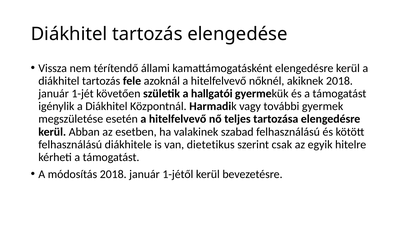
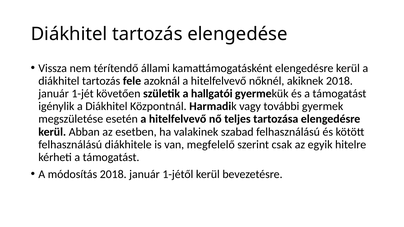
dietetikus: dietetikus -> megfelelő (211, 145)
